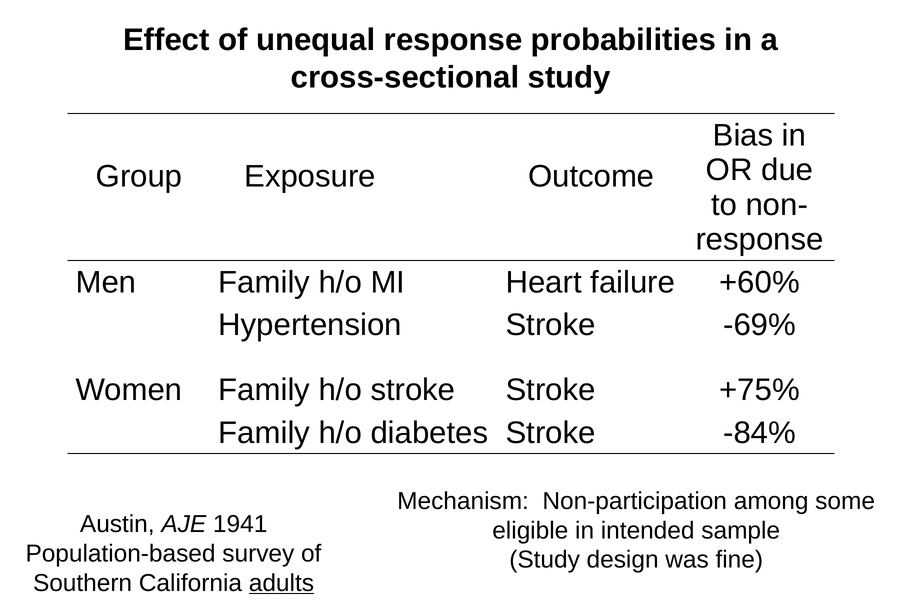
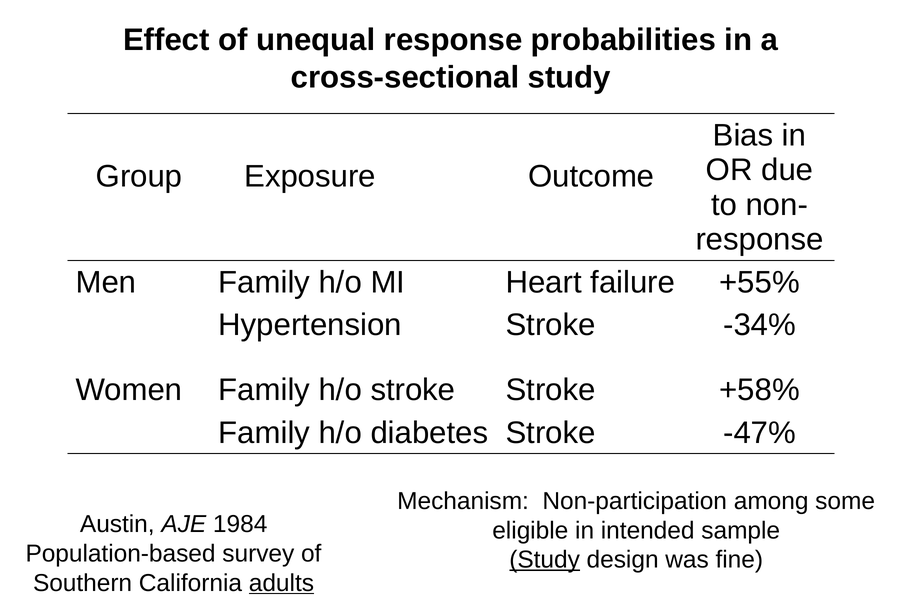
+60%: +60% -> +55% (760, 283)
-69%: -69% -> -34% (760, 325)
+75%: +75% -> +58% (760, 390)
-84%: -84% -> -47% (760, 433)
1941: 1941 -> 1984 (240, 525)
Study underline: none -> present (545, 560)
